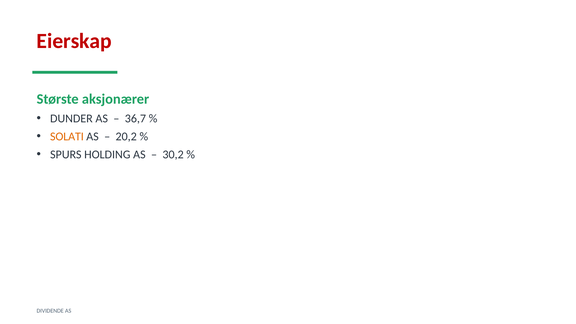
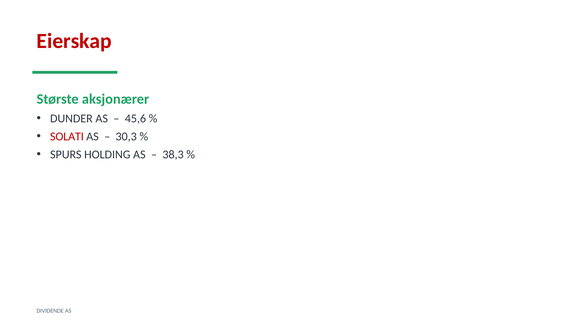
36,7: 36,7 -> 45,6 (135, 118)
SOLATI colour: orange -> red (67, 136)
20,2: 20,2 -> 30,3 (126, 136)
30,2: 30,2 -> 38,3 (173, 154)
